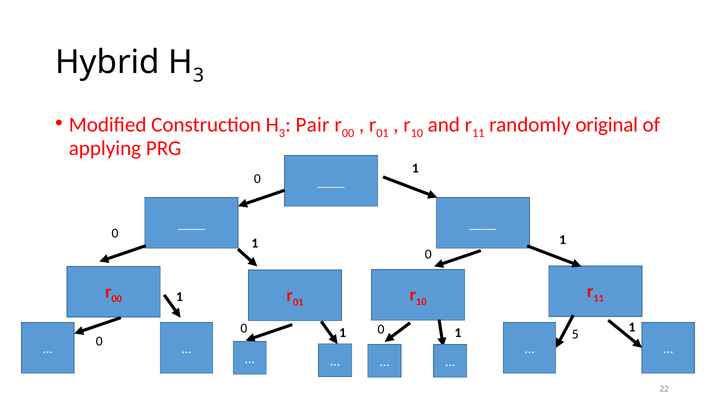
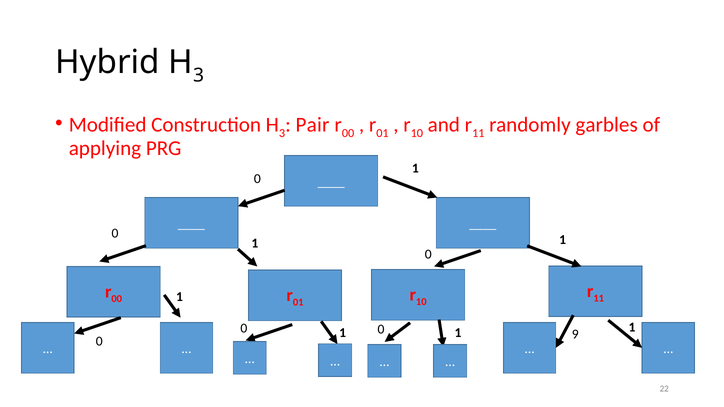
original: original -> garbles (607, 125)
5: 5 -> 9 (575, 335)
